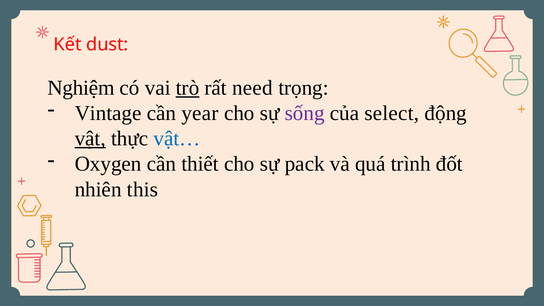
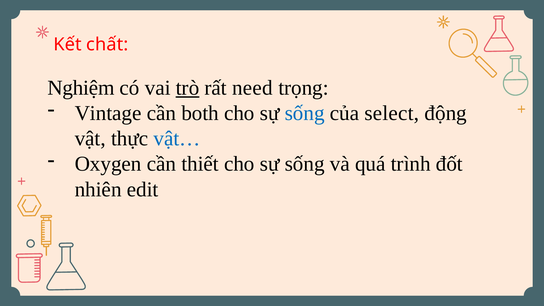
dust: dust -> chất (107, 45)
year: year -> both (200, 113)
sống colour: purple -> blue (305, 113)
vật underline: present -> none (90, 139)
thiết cho sự pack: pack -> sống (305, 164)
this: this -> edit (143, 189)
